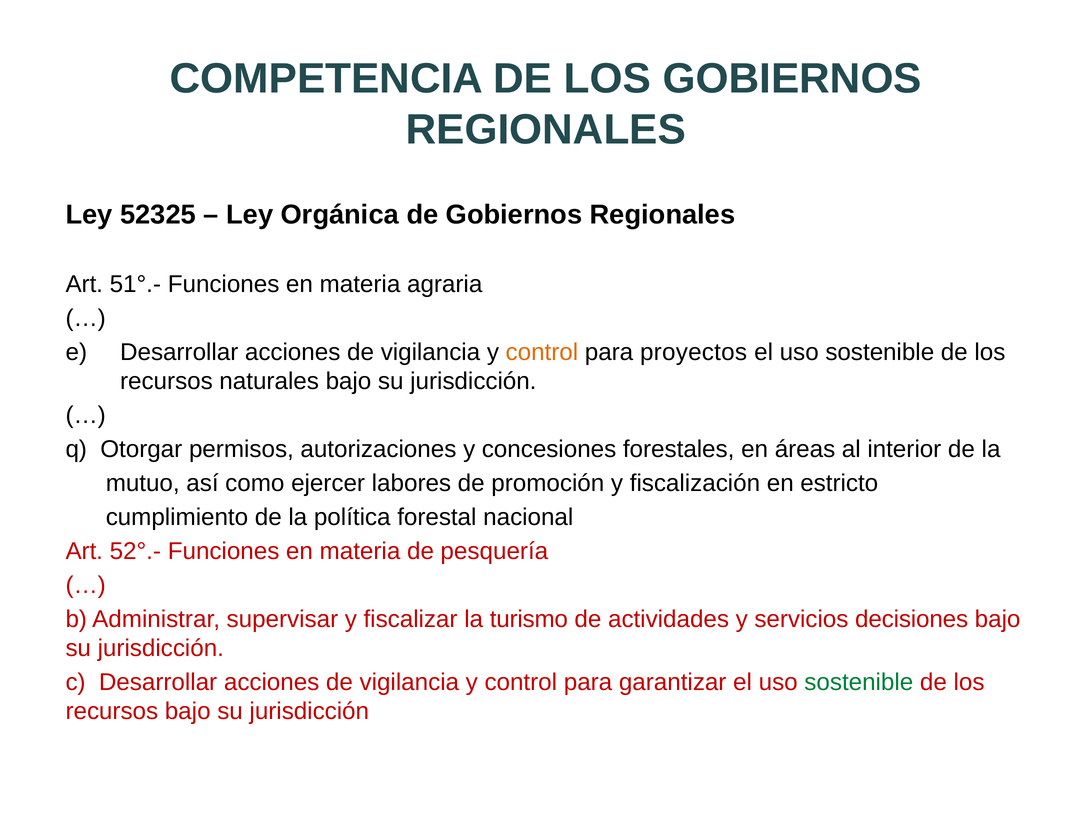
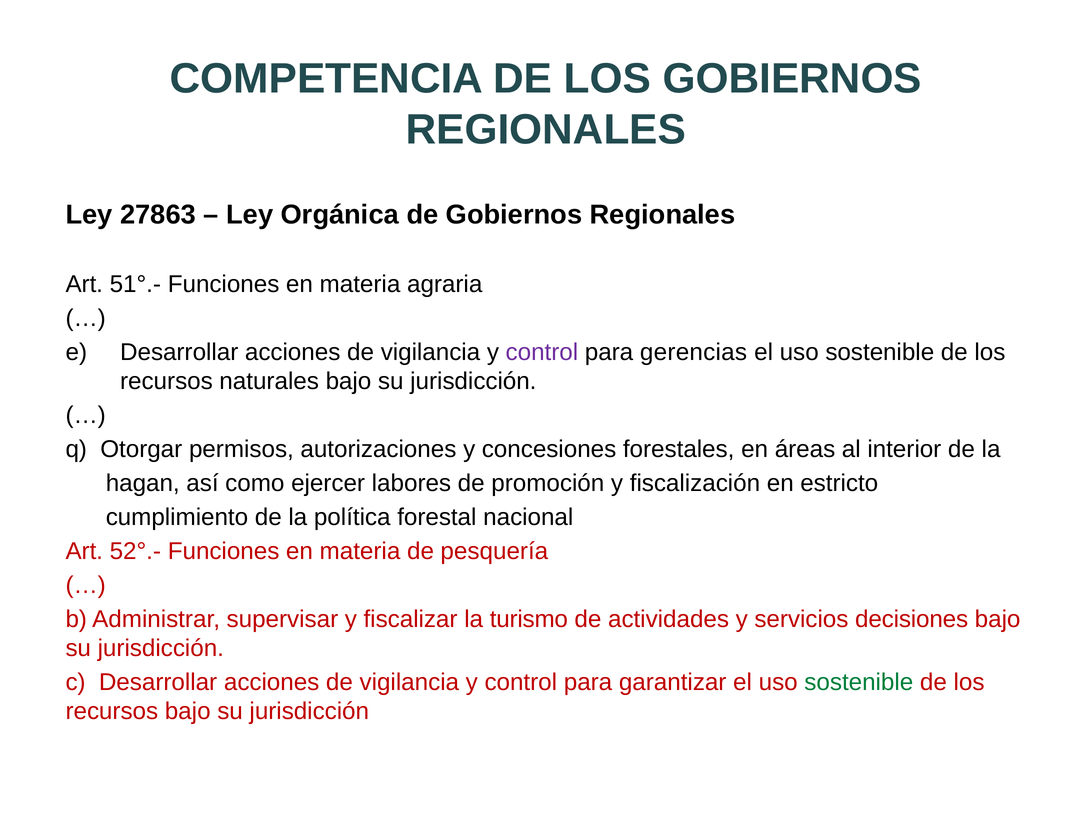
52325: 52325 -> 27863 (158, 215)
control colour: orange -> purple (542, 352)
proyectos: proyectos -> gerencias (694, 352)
mutuo: mutuo -> hagan (143, 483)
